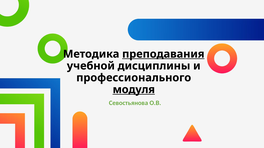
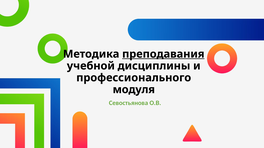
модуля underline: present -> none (134, 90)
